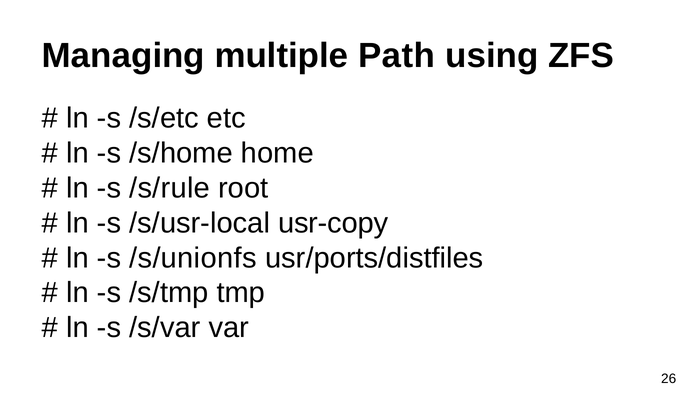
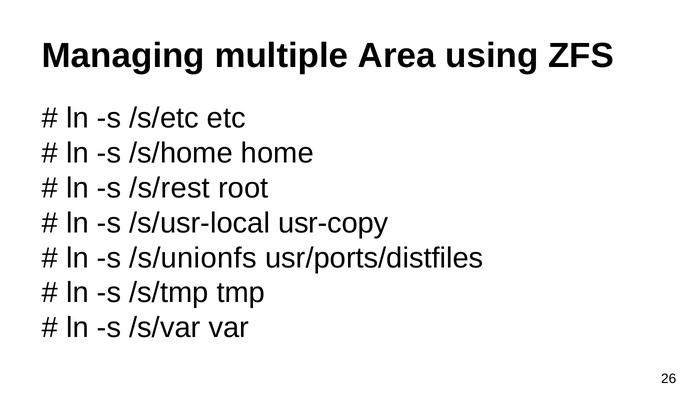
Path: Path -> Area (397, 56)
/s/rule: /s/rule -> /s/rest (170, 188)
